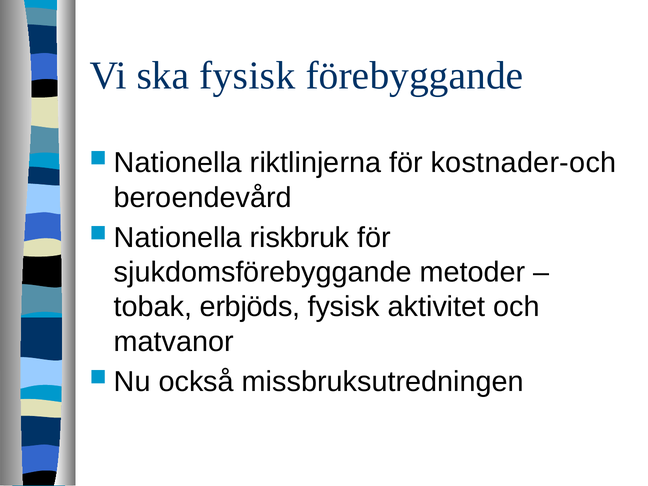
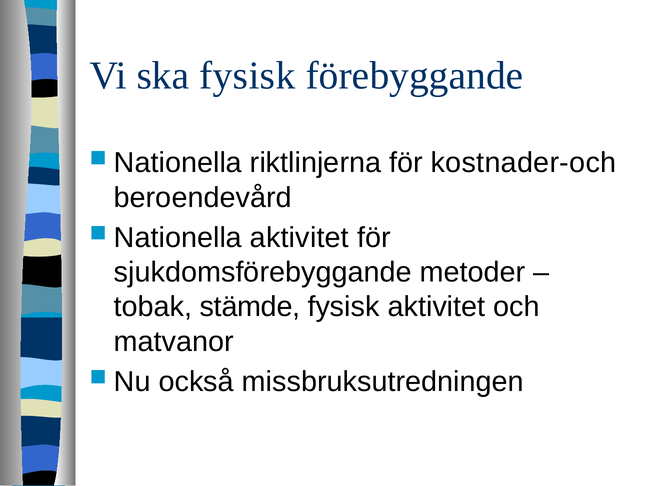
Nationella riskbruk: riskbruk -> aktivitet (299, 238)
erbjöds: erbjöds -> stämde (250, 307)
